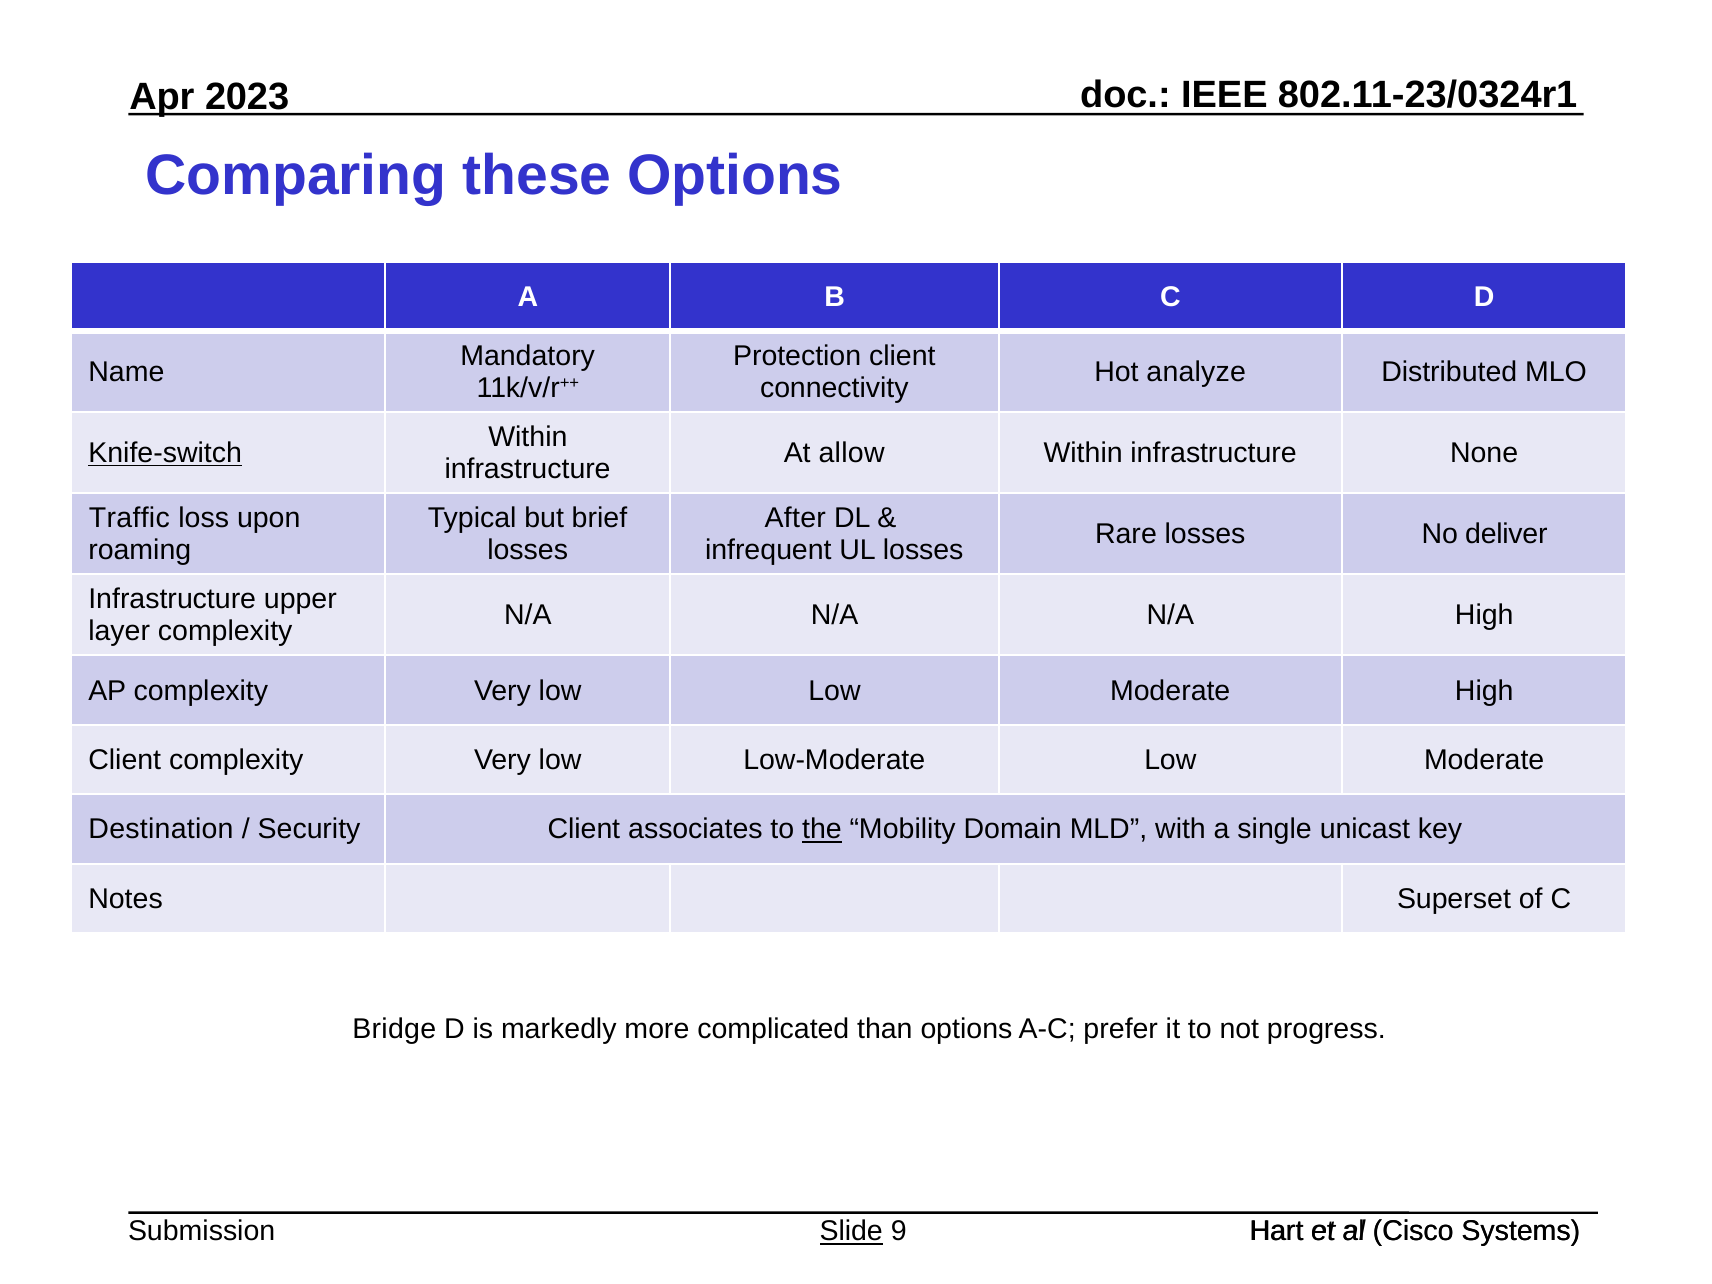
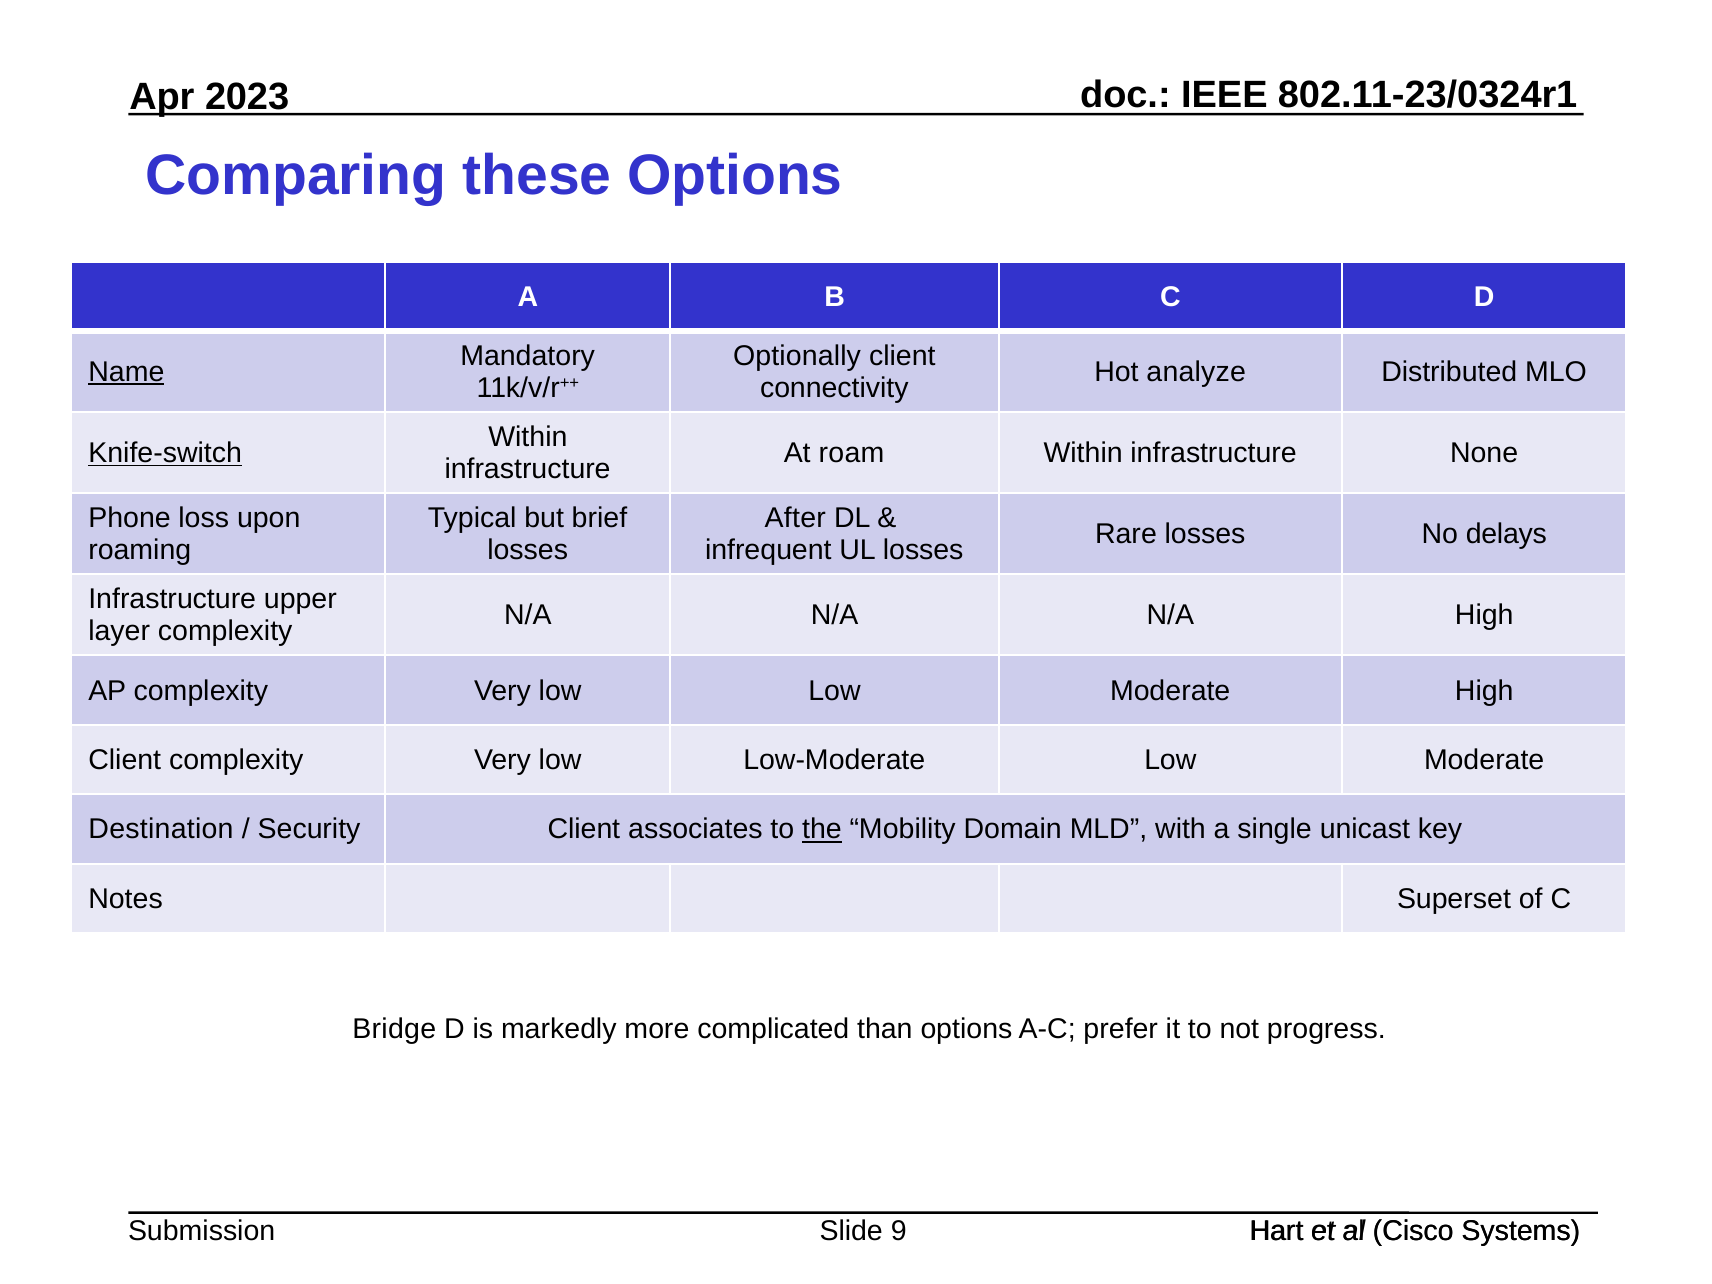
Protection: Protection -> Optionally (797, 356)
Name underline: none -> present (126, 372)
allow: allow -> roam (852, 453)
Traffic: Traffic -> Phone (130, 518)
deliver: deliver -> delays (1506, 534)
Slide underline: present -> none (851, 1231)
